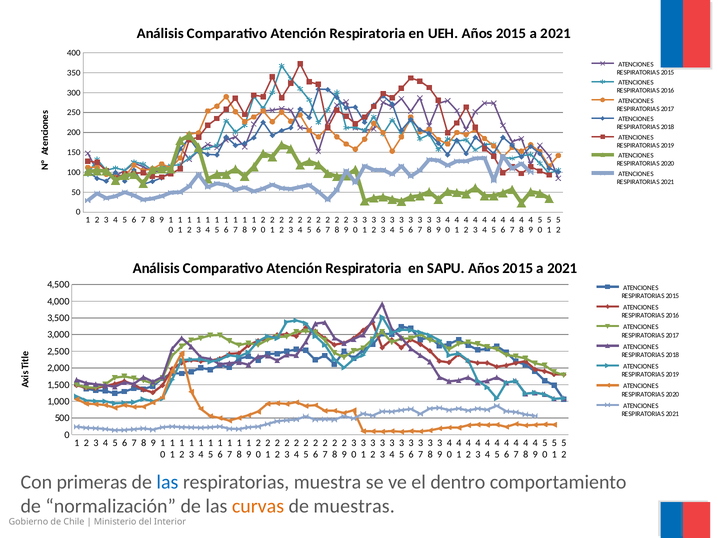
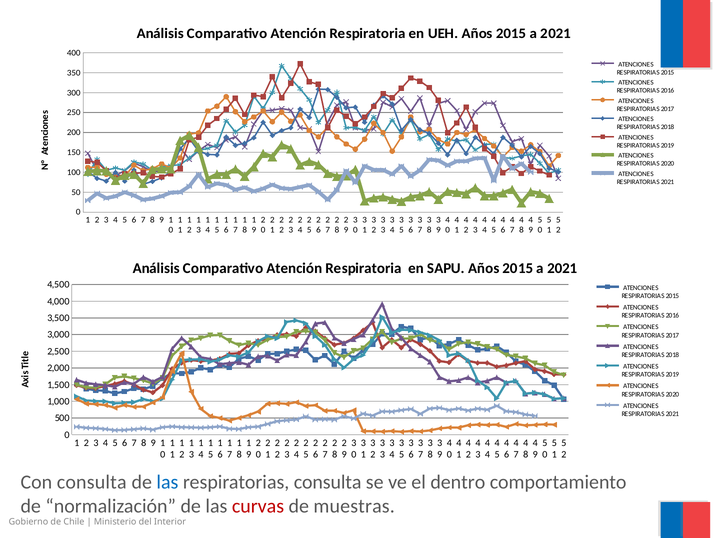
Con primeras: primeras -> consulta (92, 483)
respiratorias muestra: muestra -> consulta (328, 483)
curvas colour: orange -> red (258, 507)
